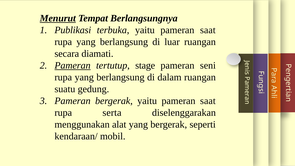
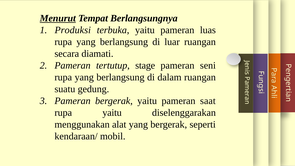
Publikasi: Publikasi -> Produksi (73, 30)
terbuka yaitu pameran saat: saat -> luas (208, 30)
Pameran underline: present -> none (73, 65)
rupa serta: serta -> yaitu (112, 113)
